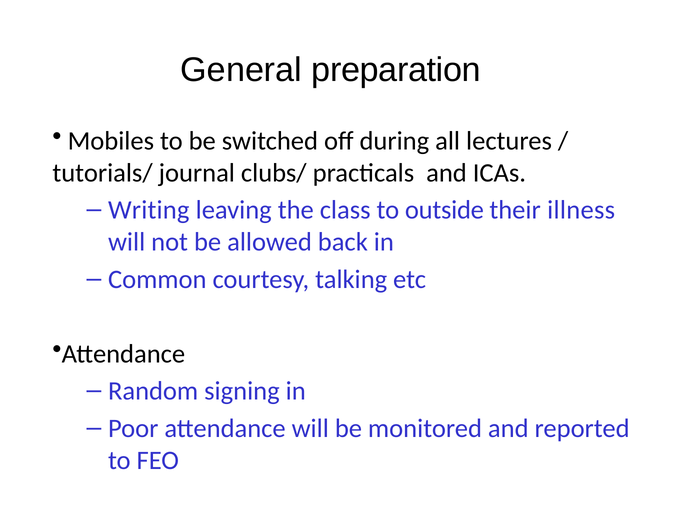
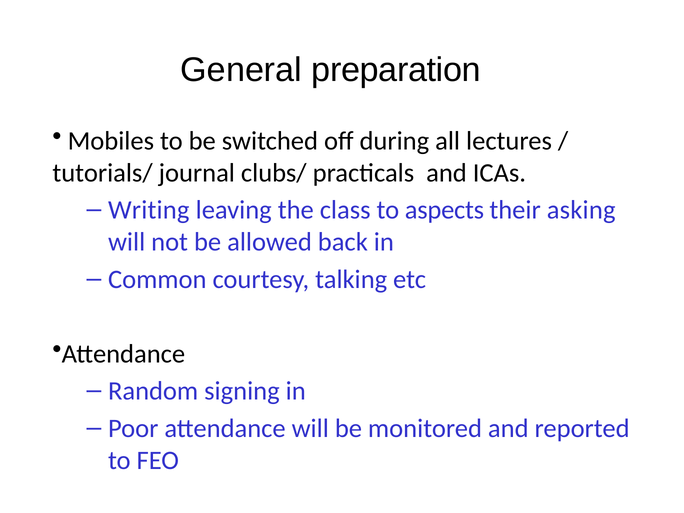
outside: outside -> aspects (444, 210)
illness: illness -> asking (581, 210)
